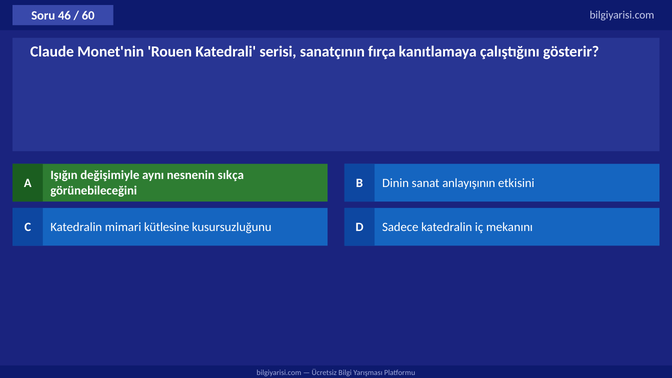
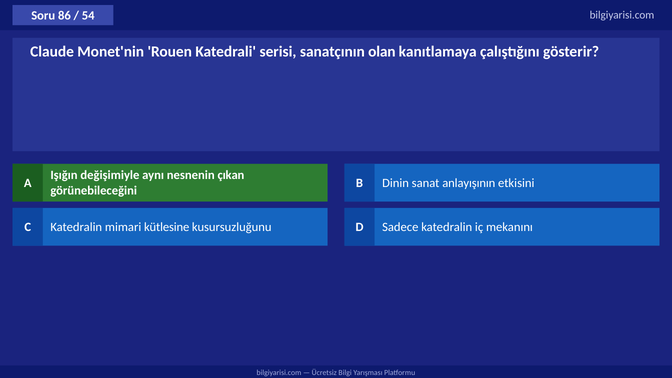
46: 46 -> 86 (64, 15)
60: 60 -> 54 (88, 15)
fırça: fırça -> olan (382, 52)
sıkça: sıkça -> çıkan (231, 175)
